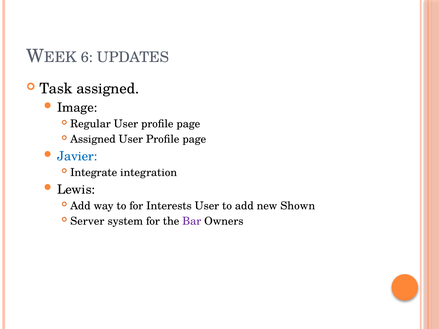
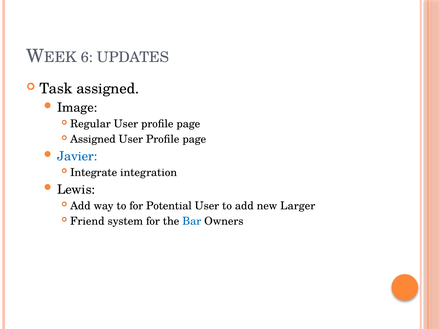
Interests: Interests -> Potential (169, 206)
Shown: Shown -> Larger (298, 206)
Server: Server -> Friend (87, 221)
Bar colour: purple -> blue (192, 221)
